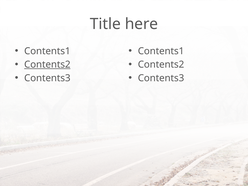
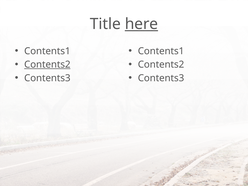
here underline: none -> present (142, 24)
